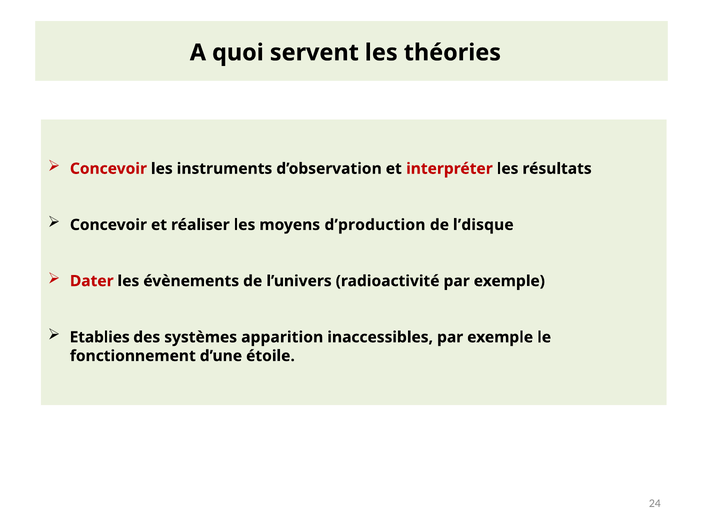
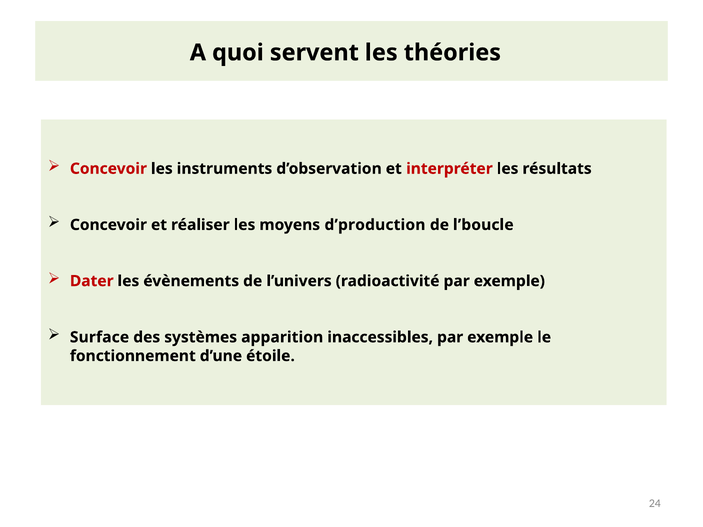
l’disque: l’disque -> l’boucle (483, 225)
Etablies: Etablies -> Surface (100, 337)
